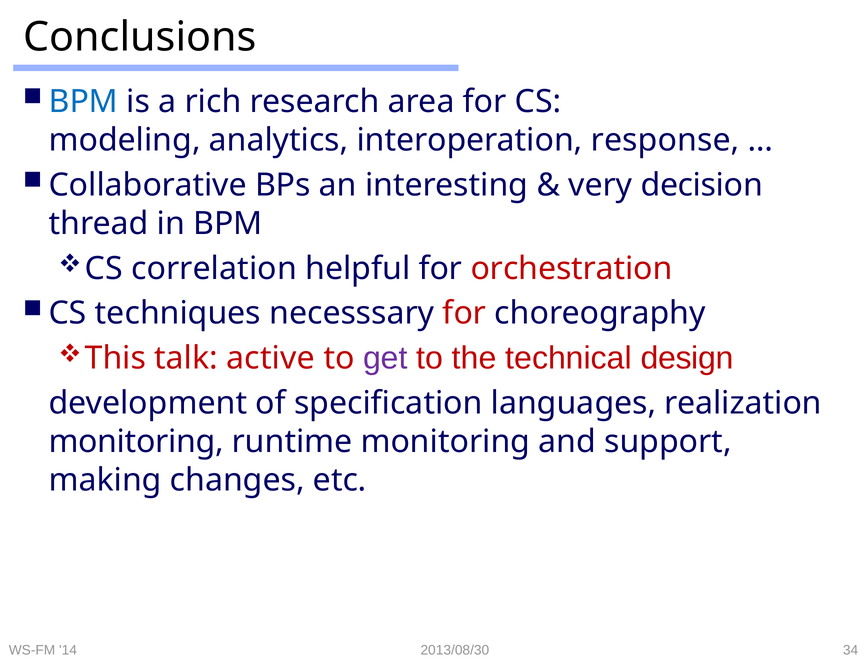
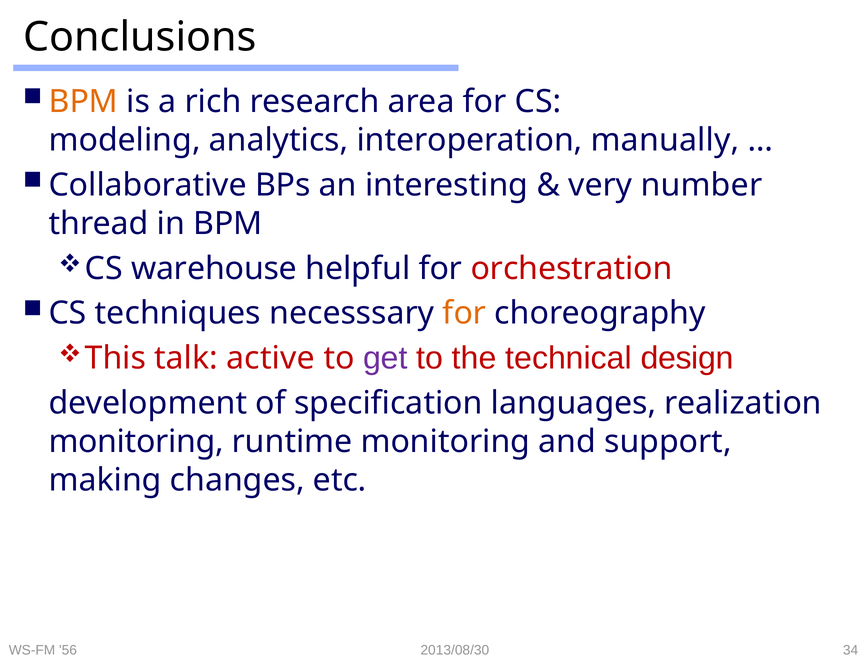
BPM colour: blue -> orange (83, 102)
response: response -> manually (665, 140)
decision: decision -> number (701, 185)
correlation: correlation -> warehouse (214, 269)
for colour: red -> orange (464, 314)
14: 14 -> 56 (68, 651)
